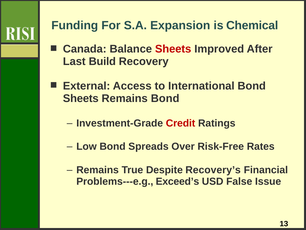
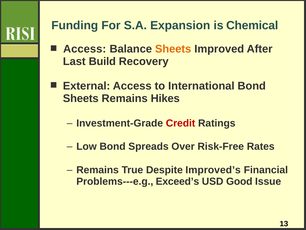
Canada: Canada -> Access (85, 49)
Sheets colour: red -> orange (173, 49)
Remains Bond: Bond -> Hikes (165, 98)
Recovery’s: Recovery’s -> Improved’s (213, 170)
False: False -> Good (239, 181)
